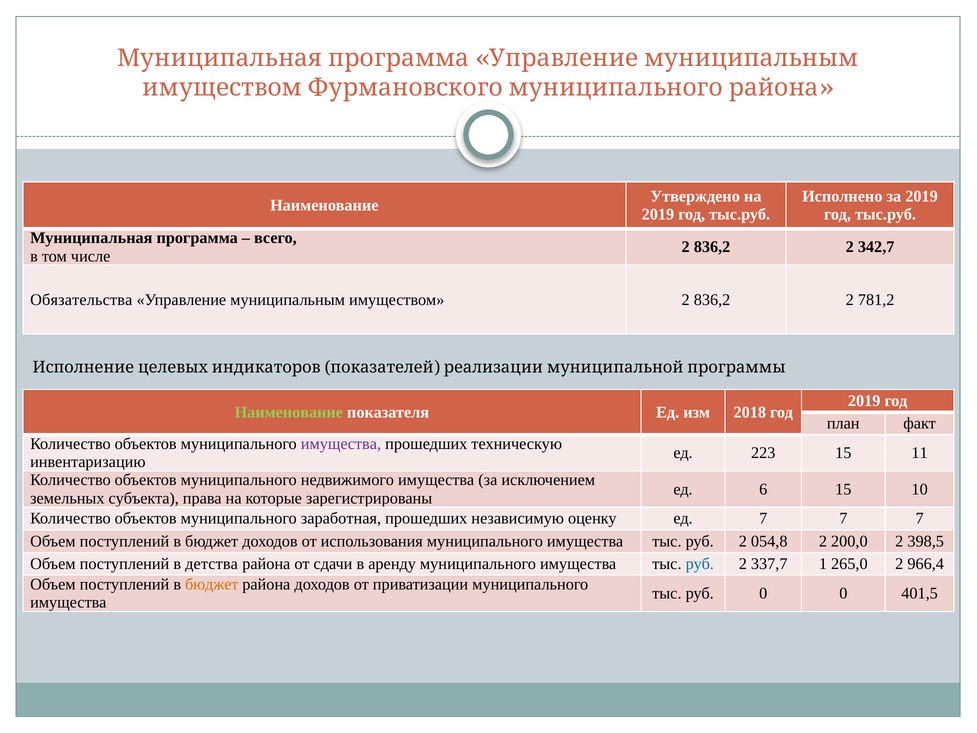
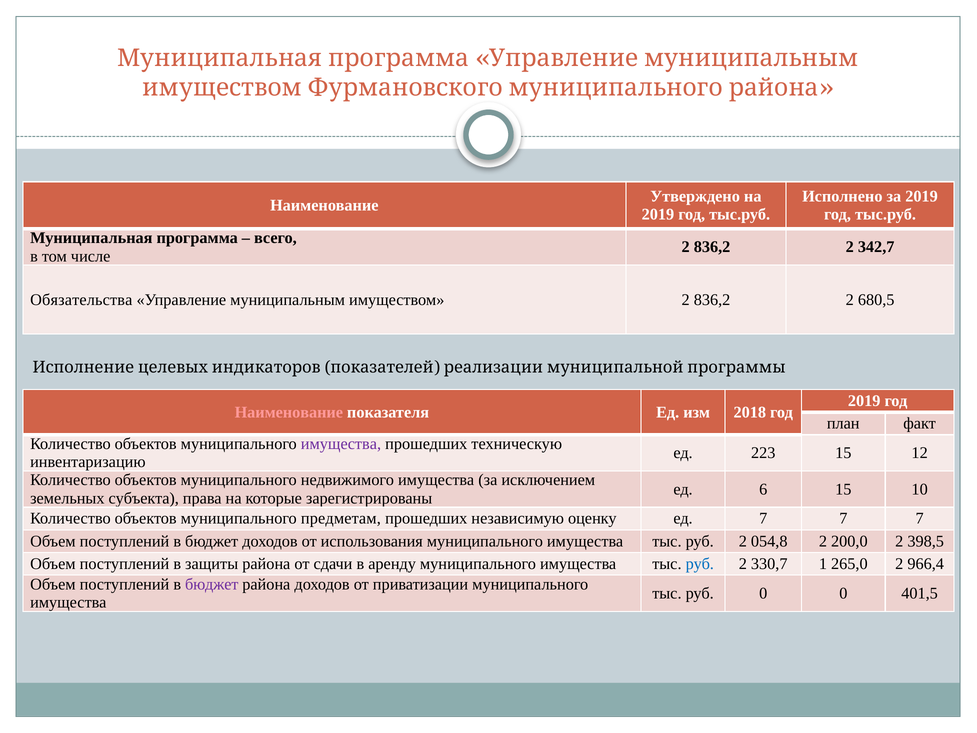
781,2: 781,2 -> 680,5 (876, 300)
Наименование colour: light green -> pink (289, 412)
11: 11 -> 12 (920, 453)
заработная: заработная -> предметам (341, 518)
детства: детства -> защиты (212, 564)
337,7: 337,7 -> 330,7 (769, 564)
бюджет colour: orange -> purple (212, 584)
